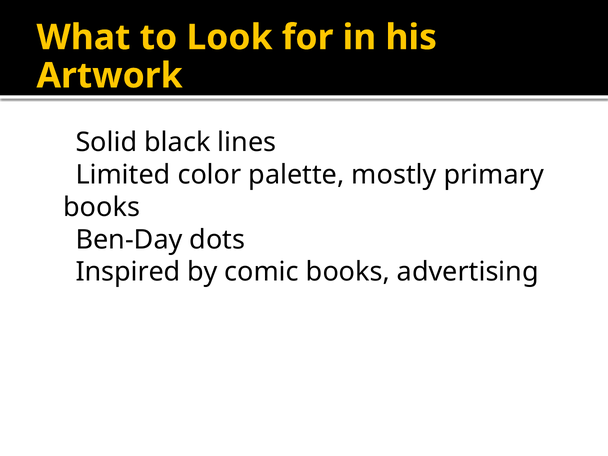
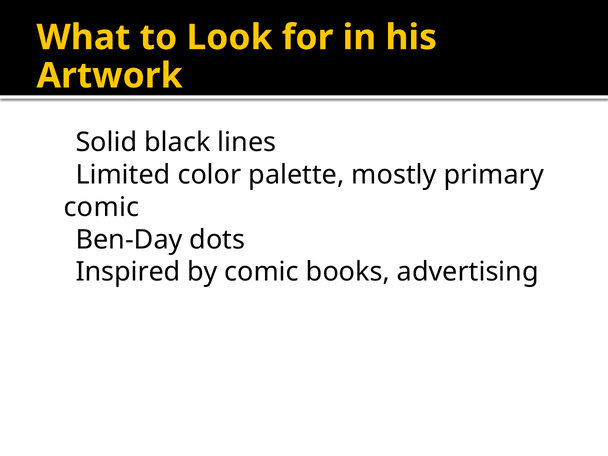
books: books -> comic (101, 207)
